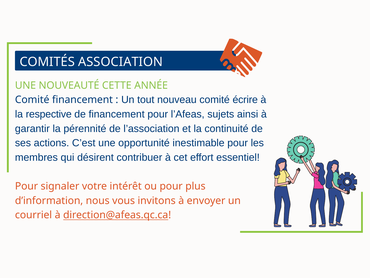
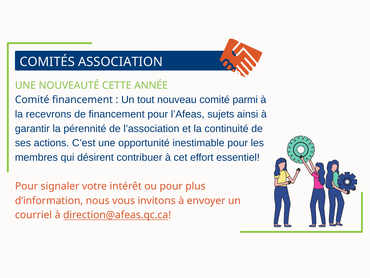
écrire: écrire -> parmi (245, 100)
respective: respective -> recevrons (49, 114)
